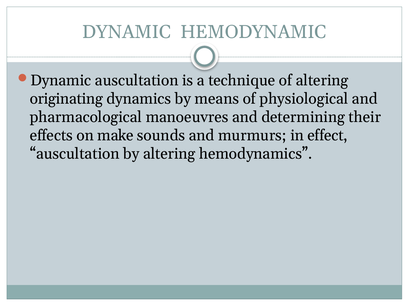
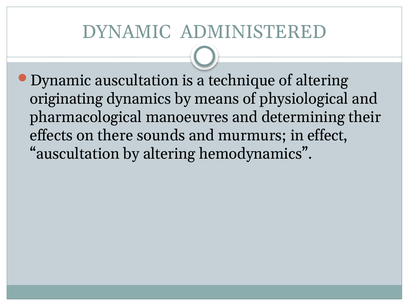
HEMODYNAMIC: HEMODYNAMIC -> ADMINISTERED (253, 32)
make: make -> there (115, 136)
